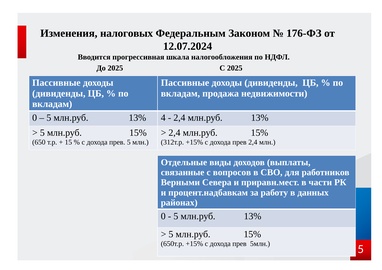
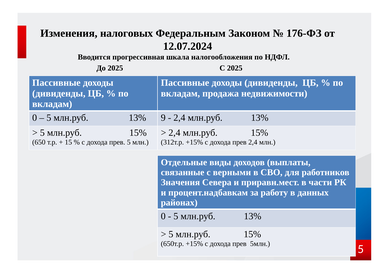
4: 4 -> 9 (163, 118)
вопросов: вопросов -> верными (232, 172)
Верными: Верными -> Значения (180, 183)
